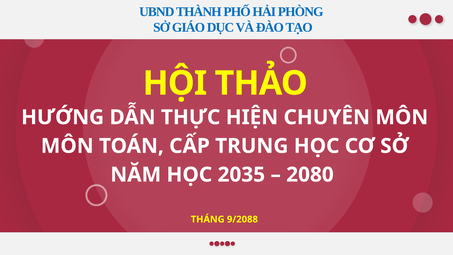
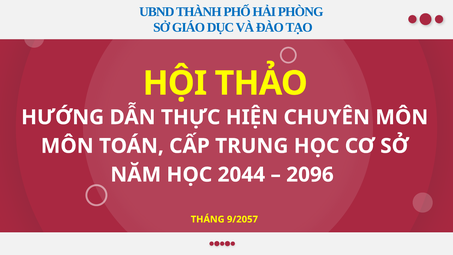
2035: 2035 -> 2044 (241, 175)
2080: 2080 -> 2096 (310, 175)
9/2088: 9/2088 -> 9/2057 (242, 219)
